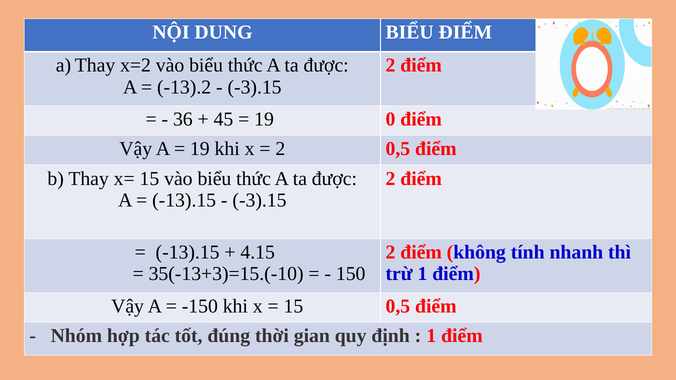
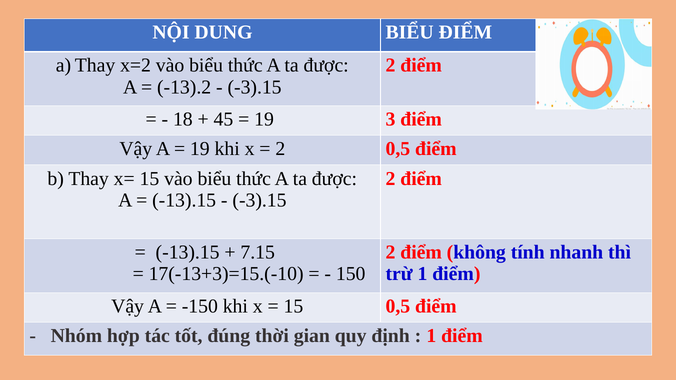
36: 36 -> 18 (183, 119)
0: 0 -> 3 (391, 119)
4.15: 4.15 -> 7.15 (258, 252)
35(-13+3)=15.(-10: 35(-13+3)=15.(-10 -> 17(-13+3)=15.(-10 (226, 274)
